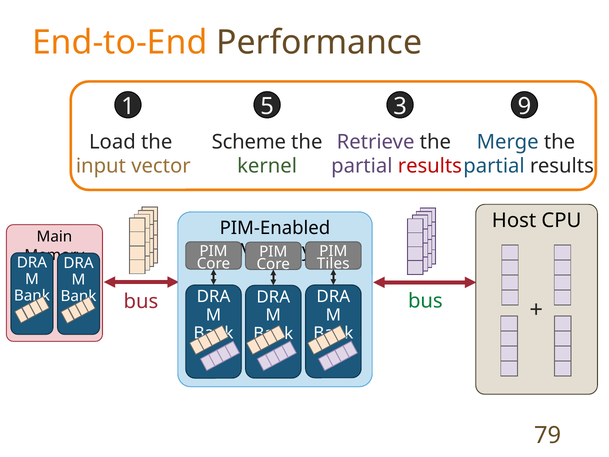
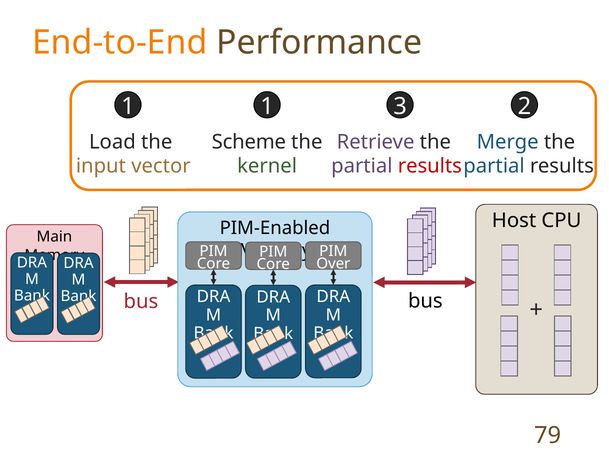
1 5: 5 -> 1 (267, 106)
9: 9 -> 2 (524, 106)
Tiles: Tiles -> Over (333, 264)
bus colour: green -> black (425, 301)
